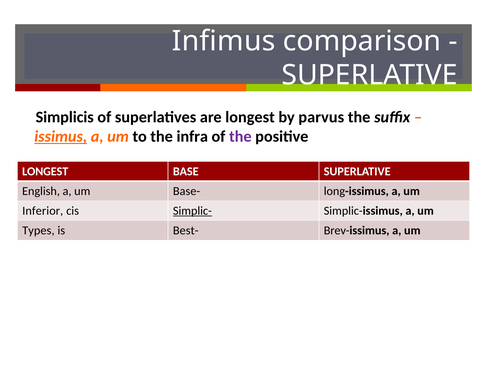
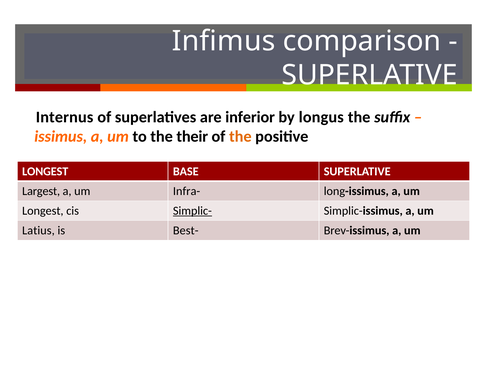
Simplicis: Simplicis -> Internus (65, 117)
are longest: longest -> inferior (250, 117)
parvus: parvus -> longus (321, 117)
issimus underline: present -> none (61, 137)
infra: infra -> their (192, 137)
the colour: purple -> orange (240, 137)
English: English -> Largest (41, 191)
Base-: Base- -> Infra- (187, 191)
Inferior: Inferior -> Longest (43, 211)
Types: Types -> Latius (38, 231)
